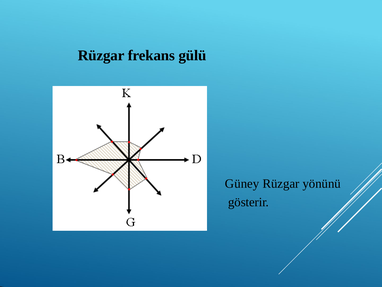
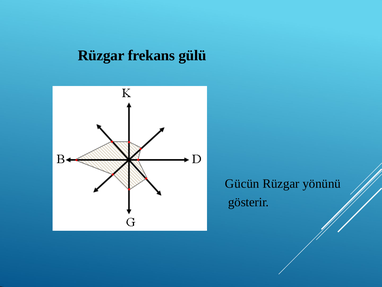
Güney: Güney -> Gücün (242, 183)
